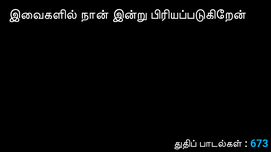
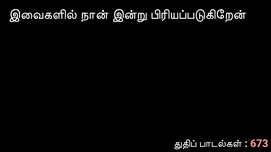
673 colour: light blue -> pink (259, 144)
